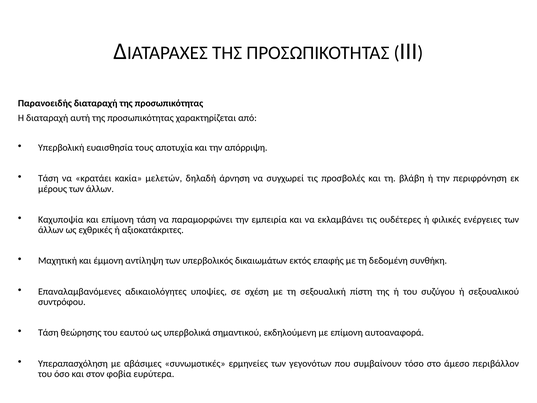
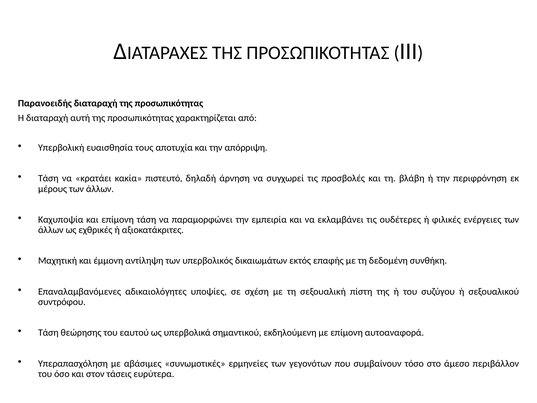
μελετών: μελετών -> πιστευτό (164, 178)
φοβία: φοβία -> τάσεις (119, 374)
